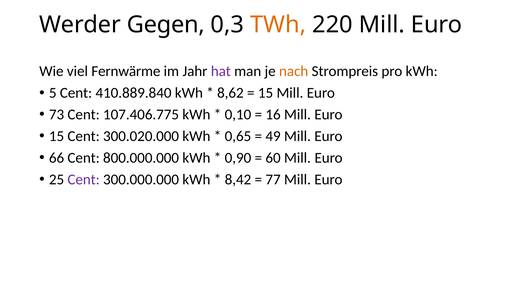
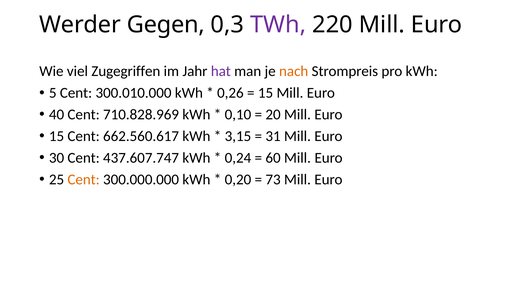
TWh colour: orange -> purple (278, 25)
Fernwärme: Fernwärme -> Zugegriffen (126, 71)
410.889.840: 410.889.840 -> 300.010.000 (133, 93)
8,62: 8,62 -> 0,26 (230, 93)
73: 73 -> 40 (57, 114)
107.406.775: 107.406.775 -> 710.828.969 (141, 114)
16: 16 -> 20 (273, 114)
300.020.000: 300.020.000 -> 662.560.617 (141, 136)
0,65: 0,65 -> 3,15 (238, 136)
49: 49 -> 31 (273, 136)
66: 66 -> 30 (57, 158)
800.000.000: 800.000.000 -> 437.607.747 (141, 158)
0,90: 0,90 -> 0,24 (238, 158)
Cent colour: purple -> orange (84, 179)
8,42: 8,42 -> 0,20 (238, 179)
77: 77 -> 73 (273, 179)
